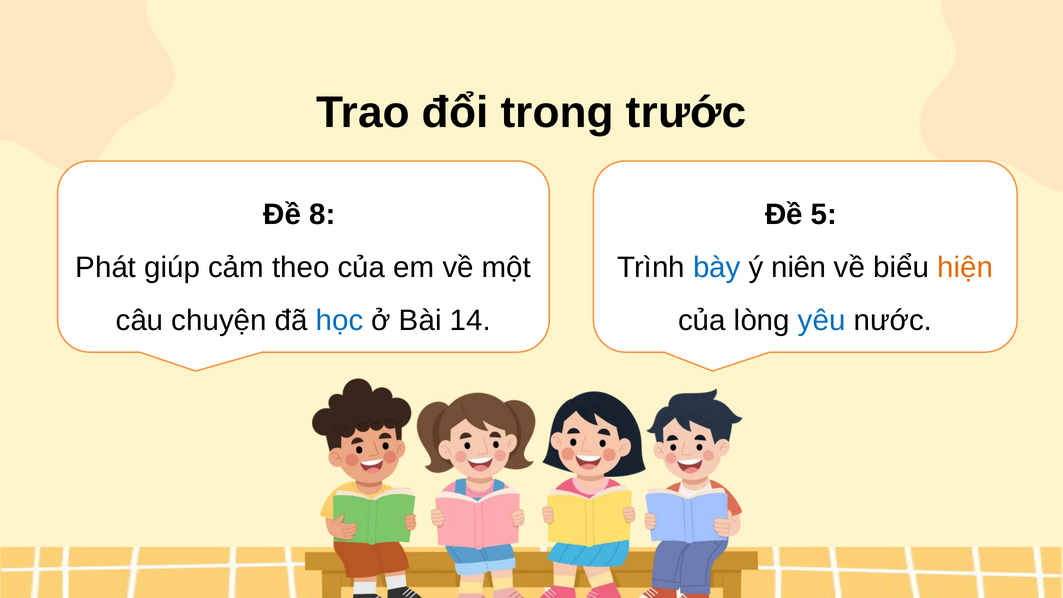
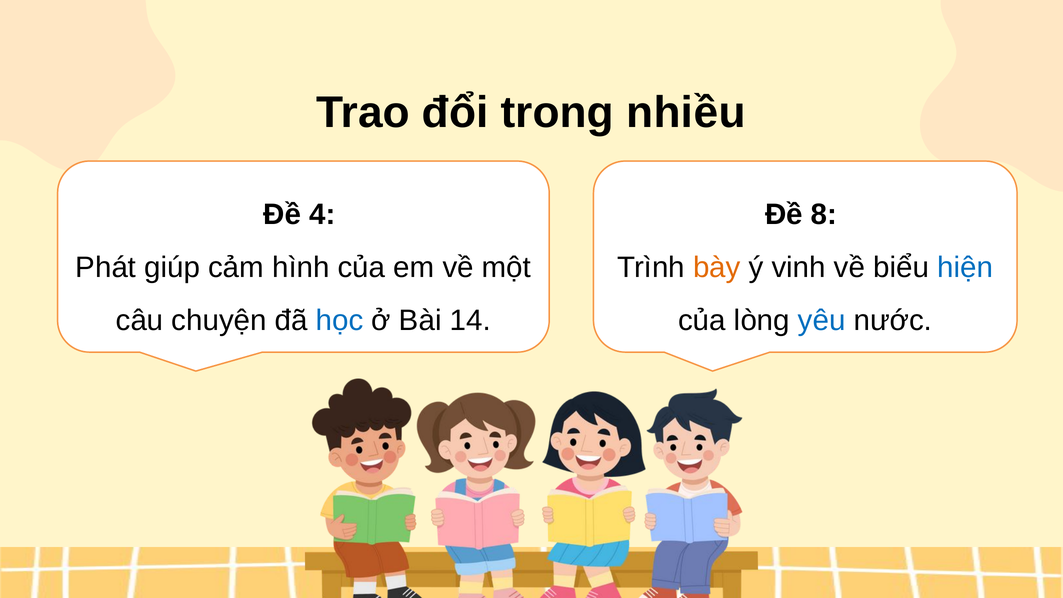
trước: trước -> nhiều (686, 113)
8: 8 -> 4 (322, 214)
5: 5 -> 8 (824, 214)
theo: theo -> hình (301, 267)
bày colour: blue -> orange (717, 267)
niên: niên -> vinh (799, 267)
hiện colour: orange -> blue (965, 267)
